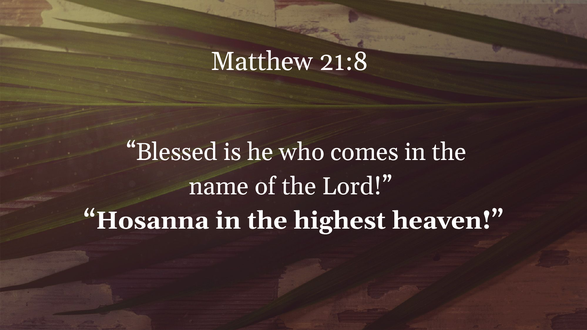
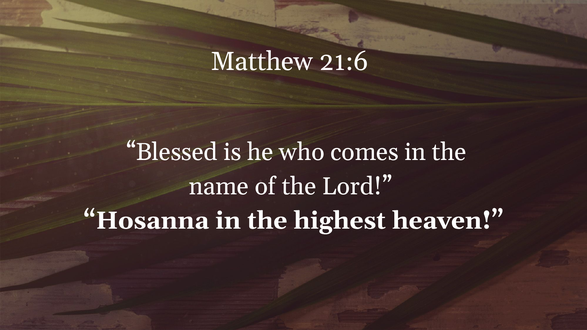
21:8: 21:8 -> 21:6 (344, 62)
